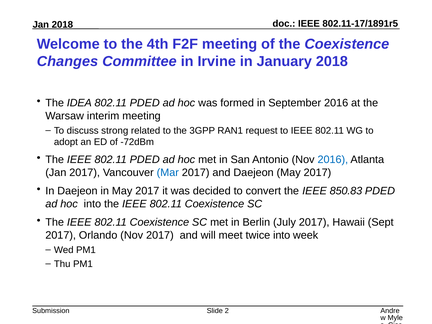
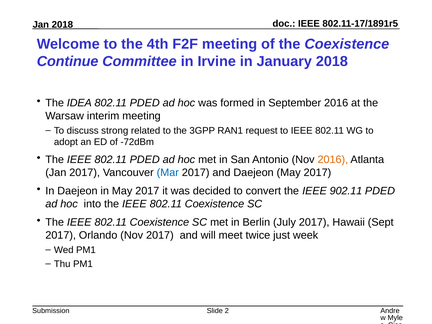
Changes: Changes -> Continue (68, 62)
2016 colour: blue -> orange (333, 160)
850.83: 850.83 -> 902.11 (346, 191)
twice into: into -> just (282, 235)
